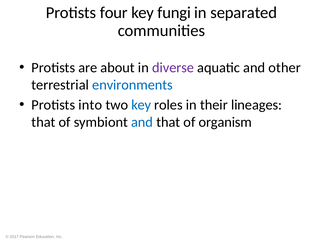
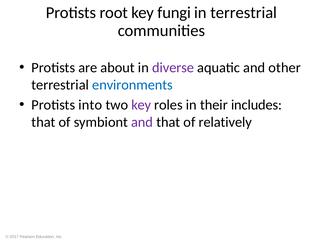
four: four -> root (114, 13)
in separated: separated -> terrestrial (244, 13)
key colour: blue -> purple (141, 105)
lineages: lineages -> includes (257, 105)
and colour: blue -> purple (142, 122)
organism: organism -> relatively (225, 122)
